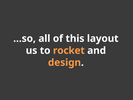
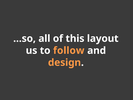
rocket: rocket -> follow (69, 50)
